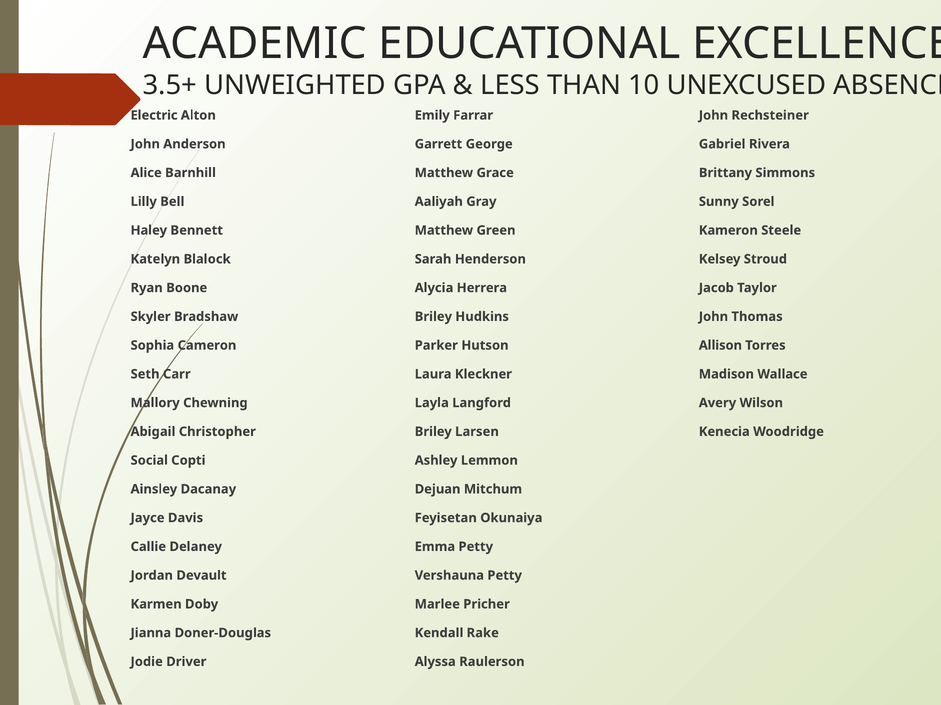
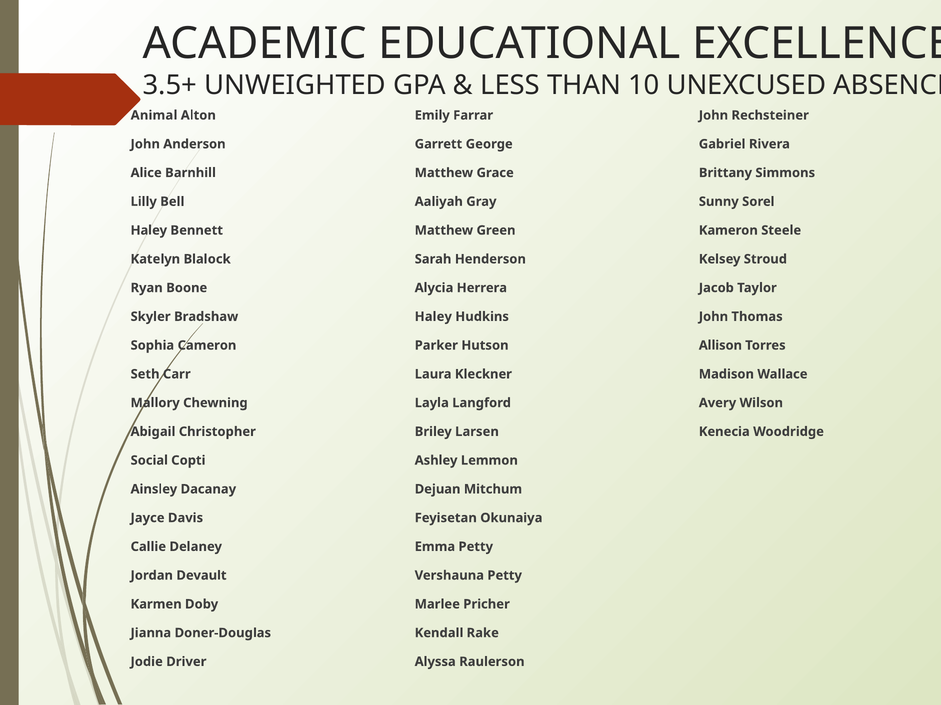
Electric: Electric -> Animal (154, 115)
Briley: Briley -> Haley (433, 317)
